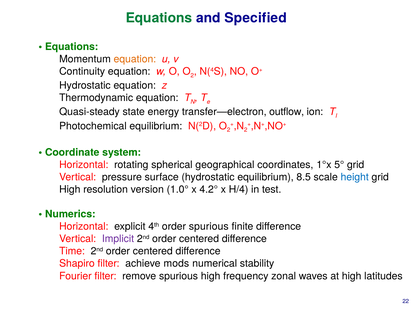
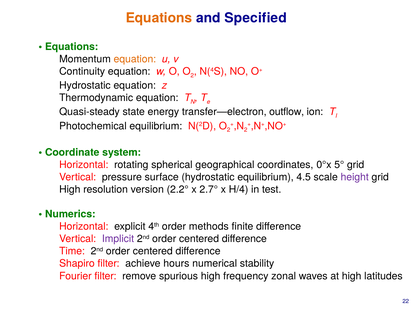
Equations colour: green -> orange (159, 18)
1°x: 1°x -> 0°x (324, 165)
8.5: 8.5 -> 4.5 (304, 177)
height colour: blue -> purple (355, 177)
1.0°: 1.0° -> 2.2° (178, 190)
4.2°: 4.2° -> 2.7° (209, 190)
order spurious: spurious -> methods (209, 227)
mods: mods -> hours (176, 264)
